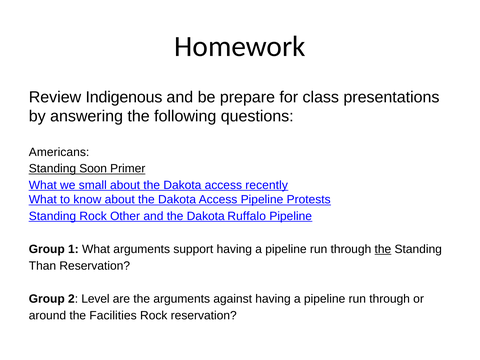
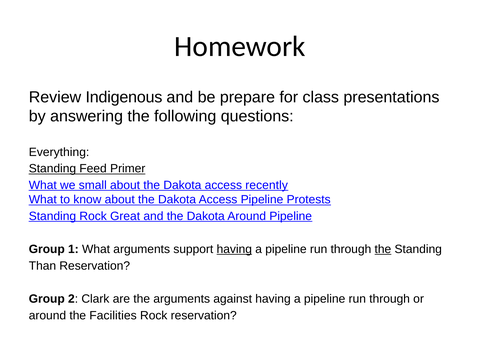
Americans: Americans -> Everything (59, 152)
Soon: Soon -> Feed (93, 169)
Other: Other -> Great (125, 216)
Dakota Ruffalo: Ruffalo -> Around (247, 216)
having underline: none -> present (234, 249)
Level: Level -> Clark (95, 299)
